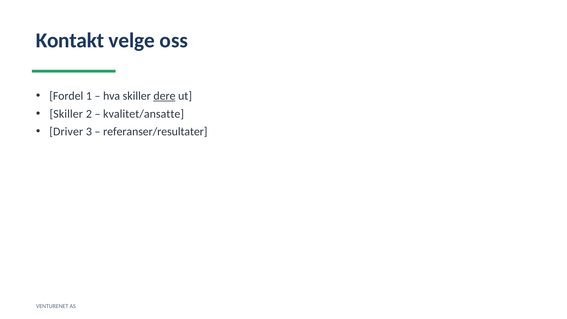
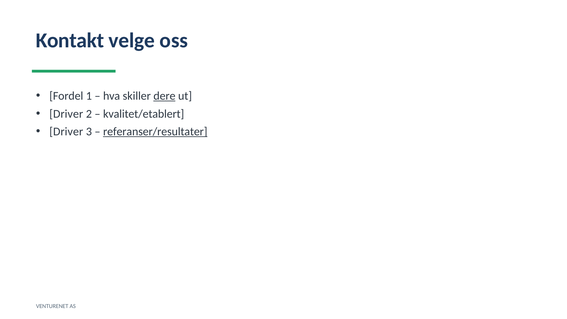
Skiller: Skiller -> Driver (66, 114)
kvalitet/ansatte: kvalitet/ansatte -> kvalitet/etablert (144, 114)
referanser/resultater underline: none -> present (155, 131)
